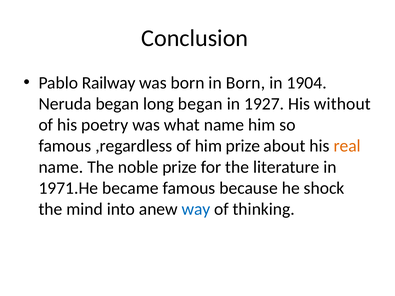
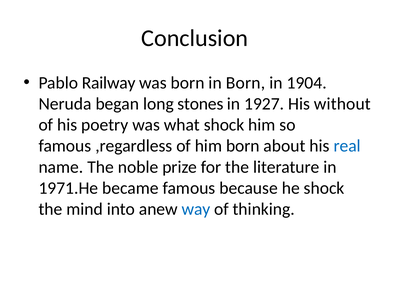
long began: began -> stones (200, 104)
what name: name -> shock (224, 125)
him prize: prize -> born (243, 146)
real colour: orange -> blue (347, 146)
